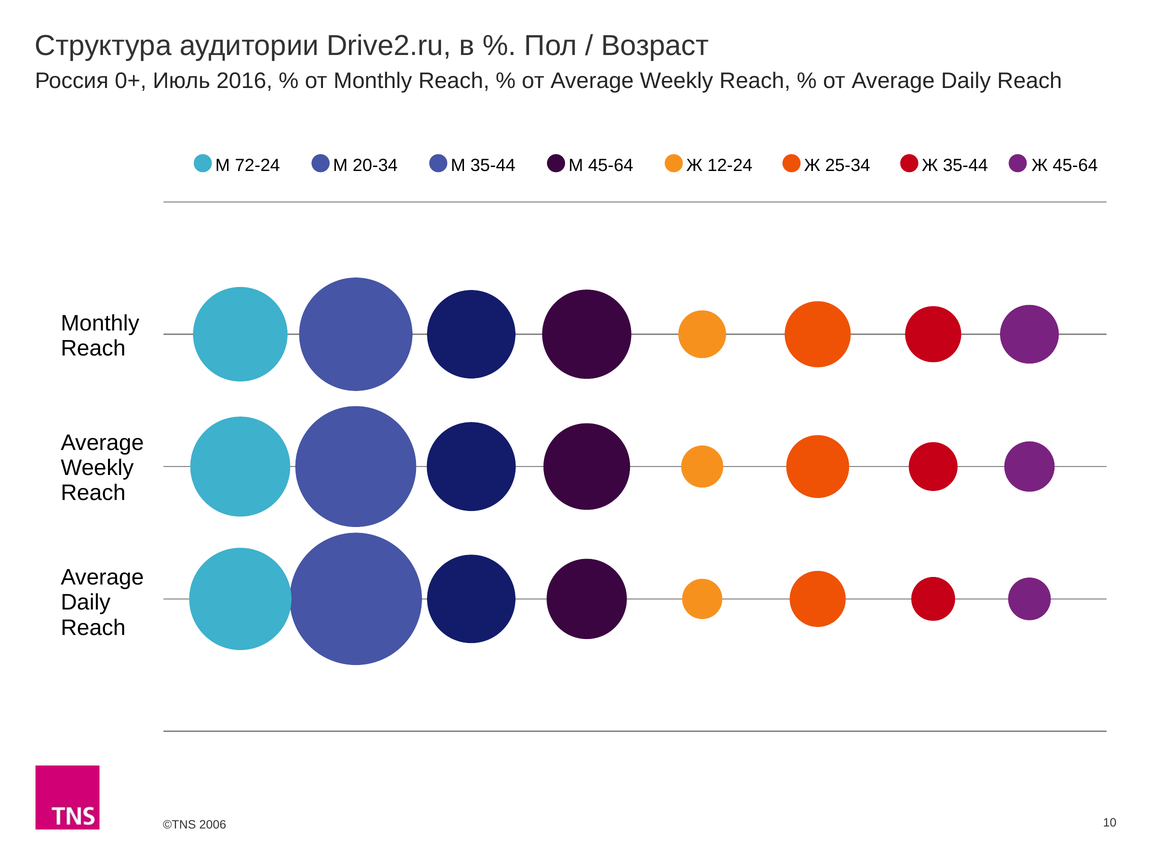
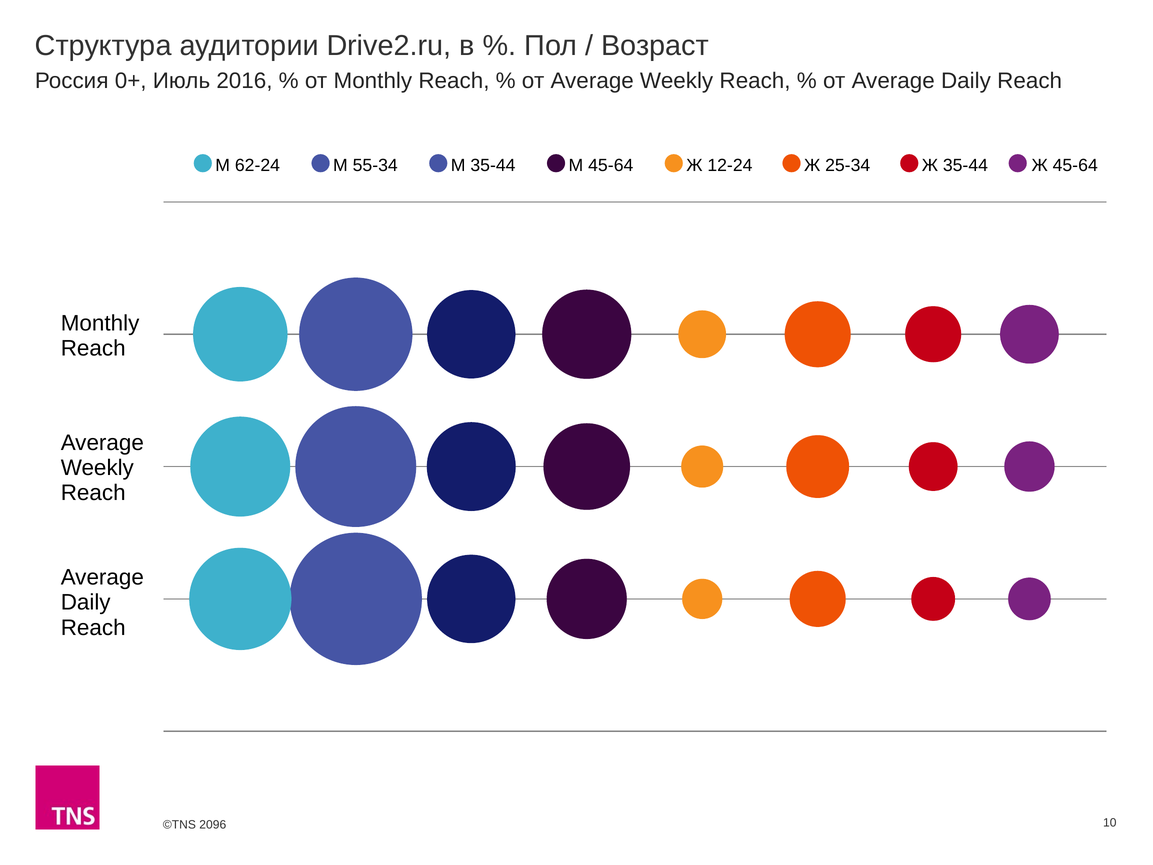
72-24: 72-24 -> 62-24 (257, 166)
20-34: 20-34 -> 55-34 (375, 166)
2006: 2006 -> 2096 (213, 824)
